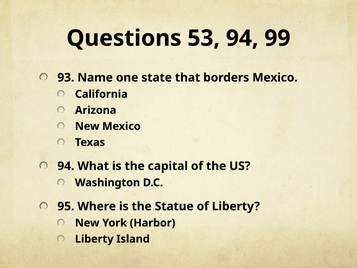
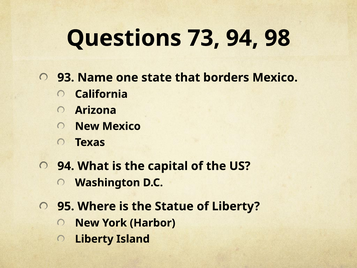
53: 53 -> 73 (204, 38)
99: 99 -> 98 (277, 38)
